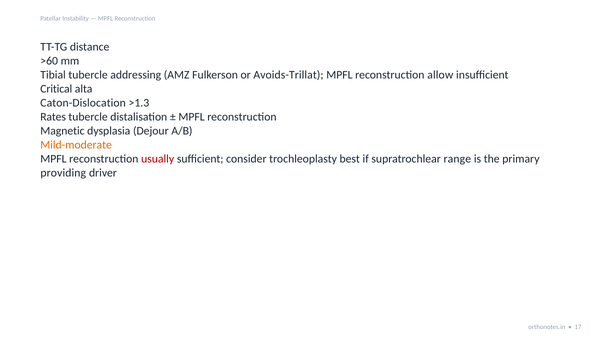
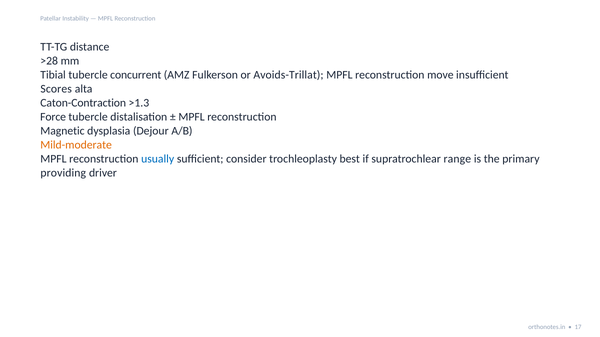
>60: >60 -> >28 (49, 61)
addressing: addressing -> concurrent (136, 75)
allow: allow -> move (440, 75)
Critical: Critical -> Scores (56, 89)
Caton-Dislocation: Caton-Dislocation -> Caton-Contraction (83, 103)
Rates: Rates -> Force (53, 117)
usually colour: red -> blue (158, 159)
